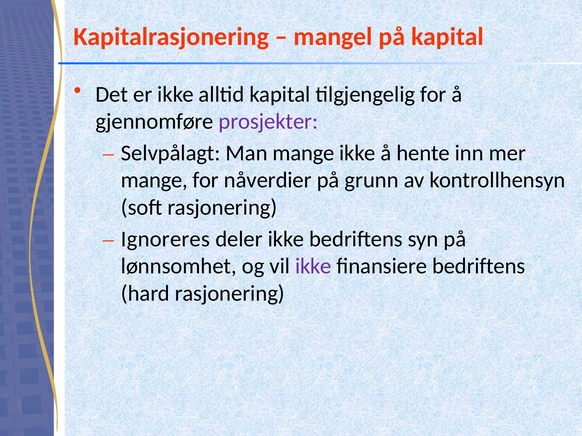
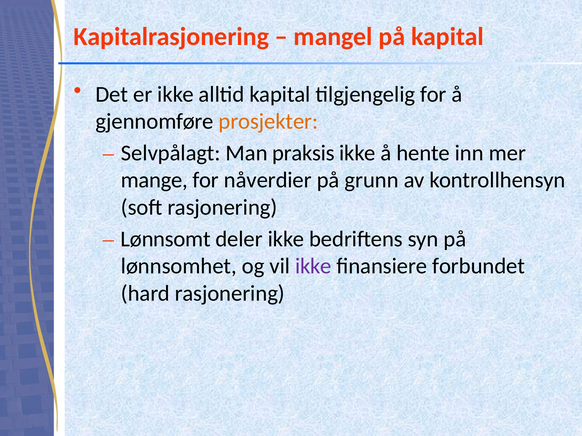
prosjekter colour: purple -> orange (268, 122)
Man mange: mange -> praksis (303, 153)
Ignoreres: Ignoreres -> Lønnsomt (166, 239)
finansiere bedriftens: bedriftens -> forbundet (479, 266)
